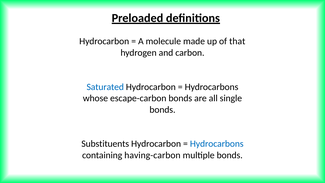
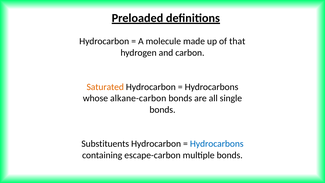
Saturated colour: blue -> orange (105, 87)
escape-carbon: escape-carbon -> alkane-carbon (138, 98)
having-carbon: having-carbon -> escape-carbon (152, 155)
